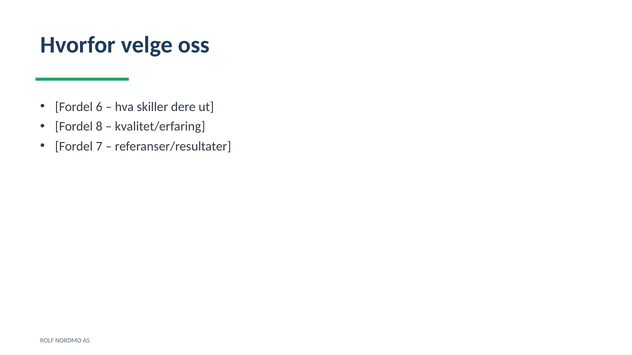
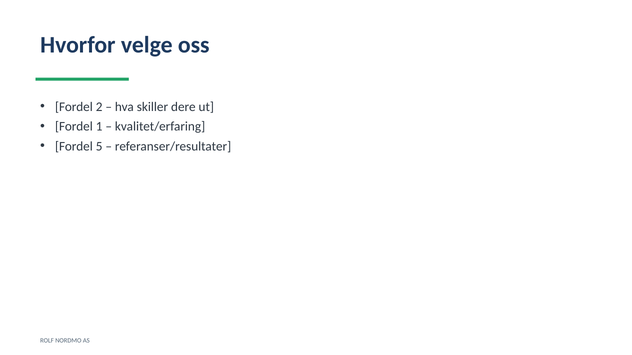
6: 6 -> 2 (99, 107)
8: 8 -> 1 (99, 127)
7: 7 -> 5 (99, 147)
